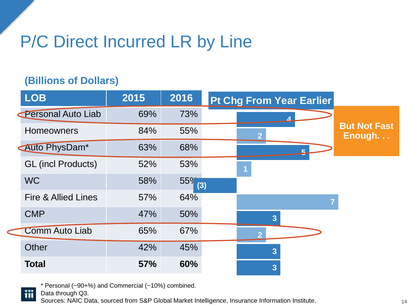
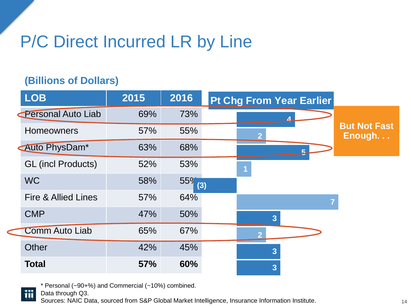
Homeowners 84%: 84% -> 57% (148, 131)
